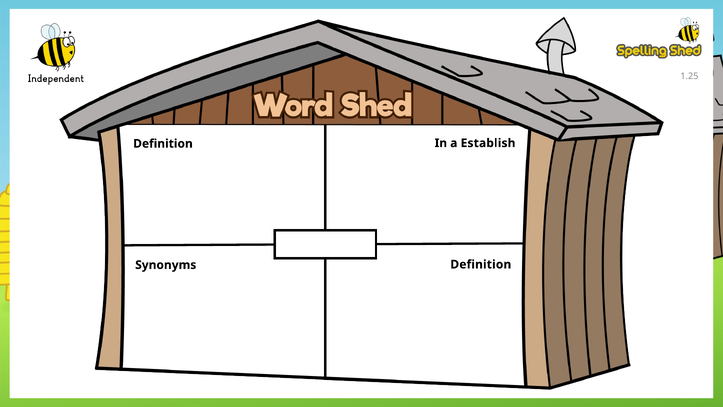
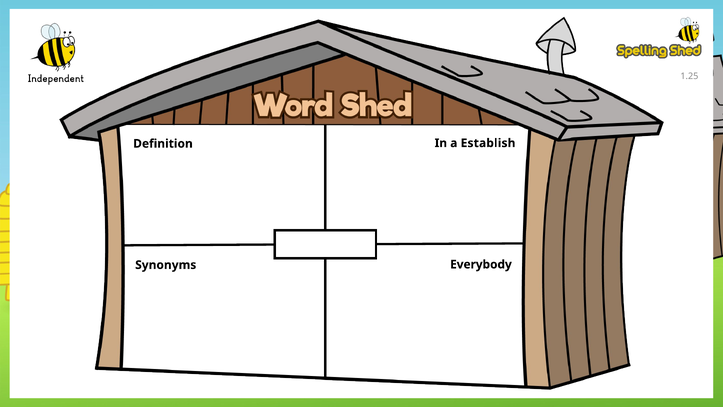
Synonyms Definition: Definition -> Everybody (481, 264)
